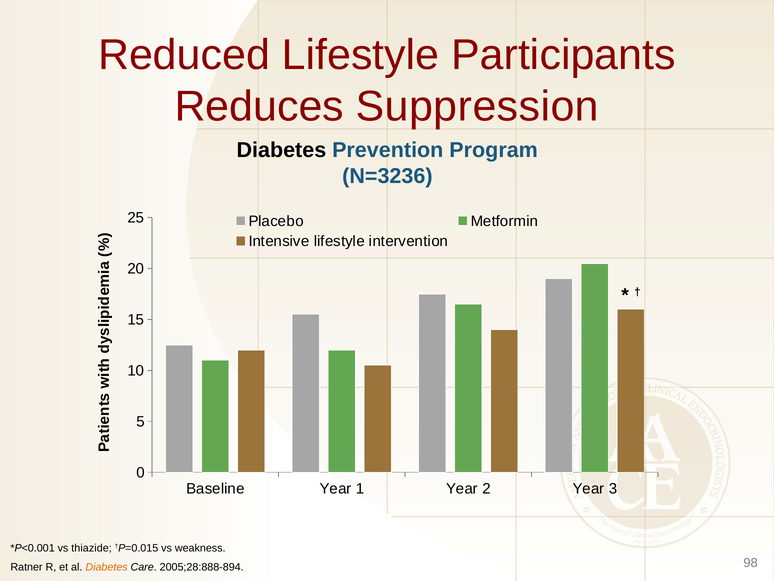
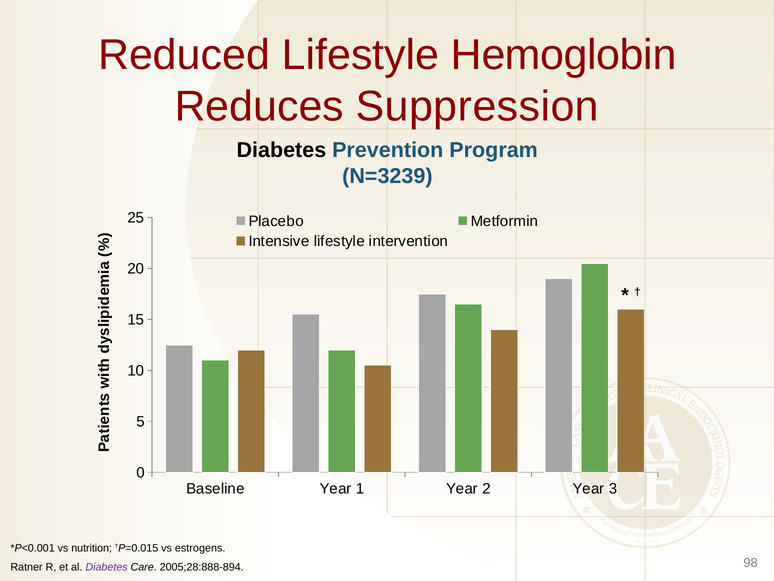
Participants: Participants -> Hemoglobin (564, 55)
N=3236: N=3236 -> N=3239 (387, 176)
thiazide: thiazide -> nutrition (92, 548)
weakness: weakness -> estrogens (200, 548)
Diabetes colour: orange -> purple (107, 567)
